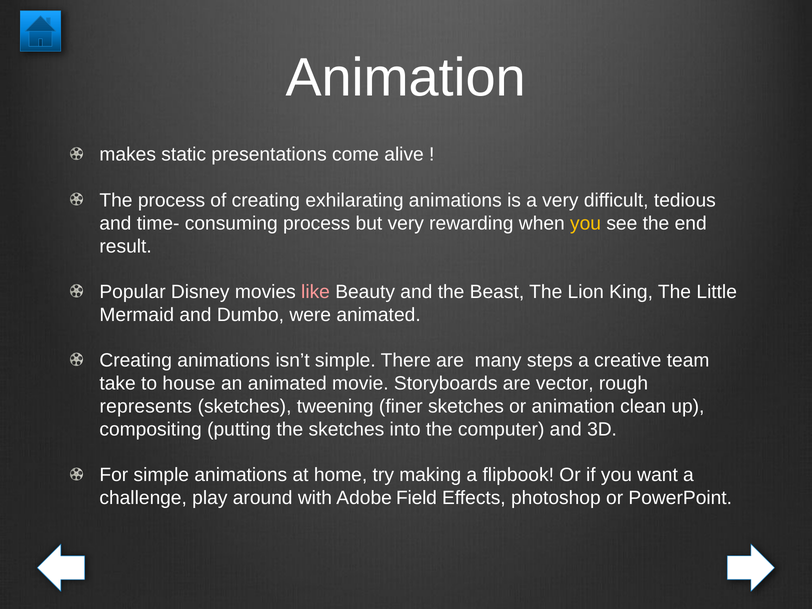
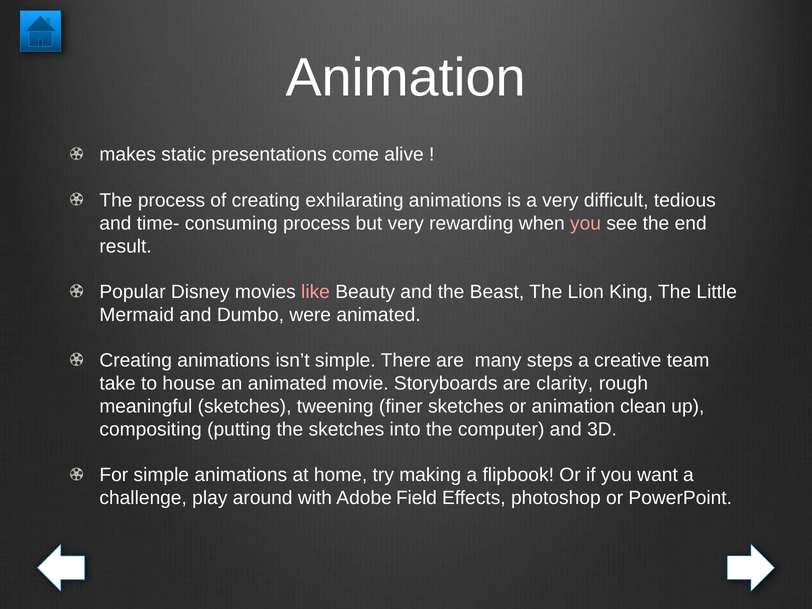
you colour: yellow -> pink (586, 223)
vector: vector -> clarity (565, 383)
represents: represents -> meaningful (146, 406)
